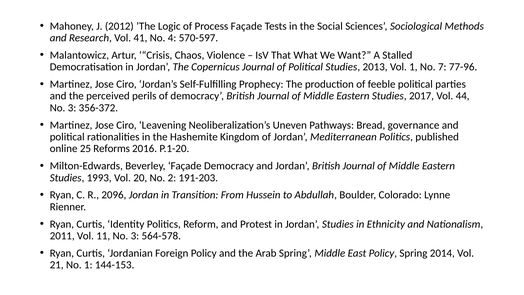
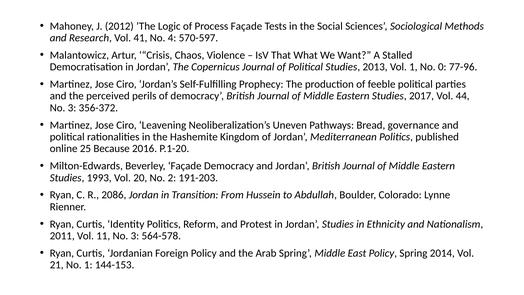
7: 7 -> 0 (442, 67)
Reforms: Reforms -> Because (112, 149)
2096: 2096 -> 2086 (114, 195)
